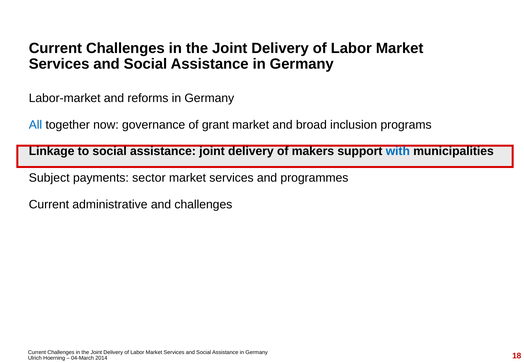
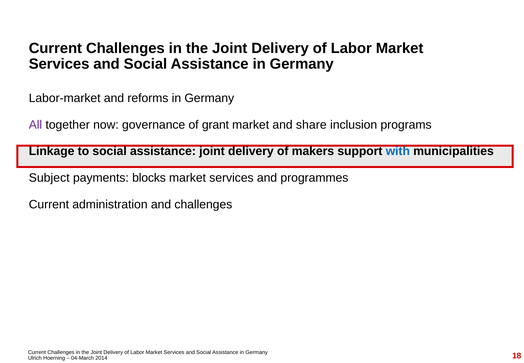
All colour: blue -> purple (35, 125)
broad: broad -> share (311, 125)
sector: sector -> blocks (149, 178)
administrative: administrative -> administration (110, 204)
